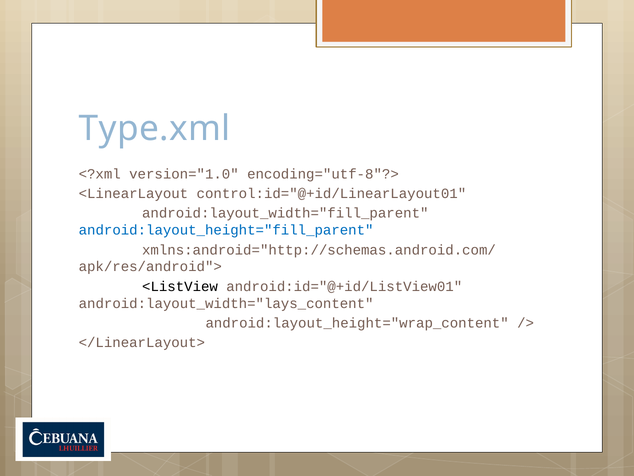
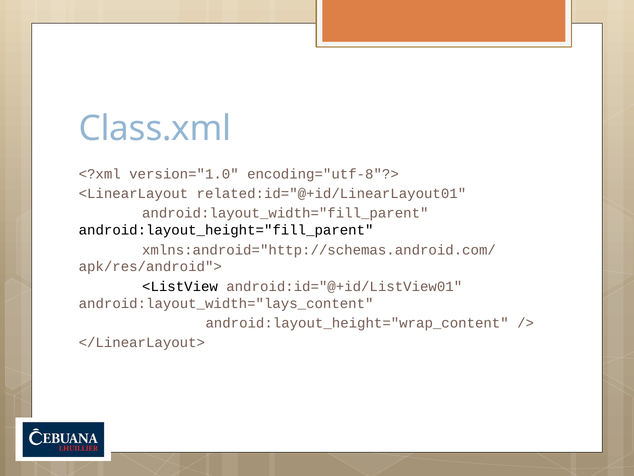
Type.xml: Type.xml -> Class.xml (155, 129)
control:id="@+id/LinearLayout01: control:id="@+id/LinearLayout01 -> related:id="@+id/LinearLayout01 (331, 193)
android:layout_height="fill_parent colour: blue -> black (226, 230)
